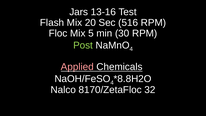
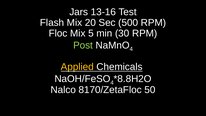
516: 516 -> 500 (128, 23)
Applied colour: pink -> yellow (77, 67)
32: 32 -> 50 (150, 90)
